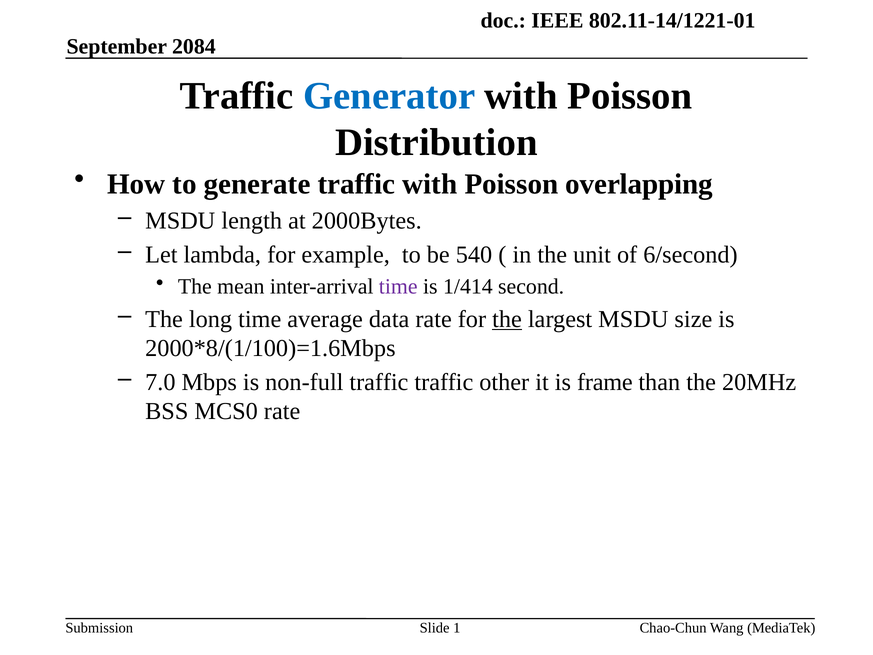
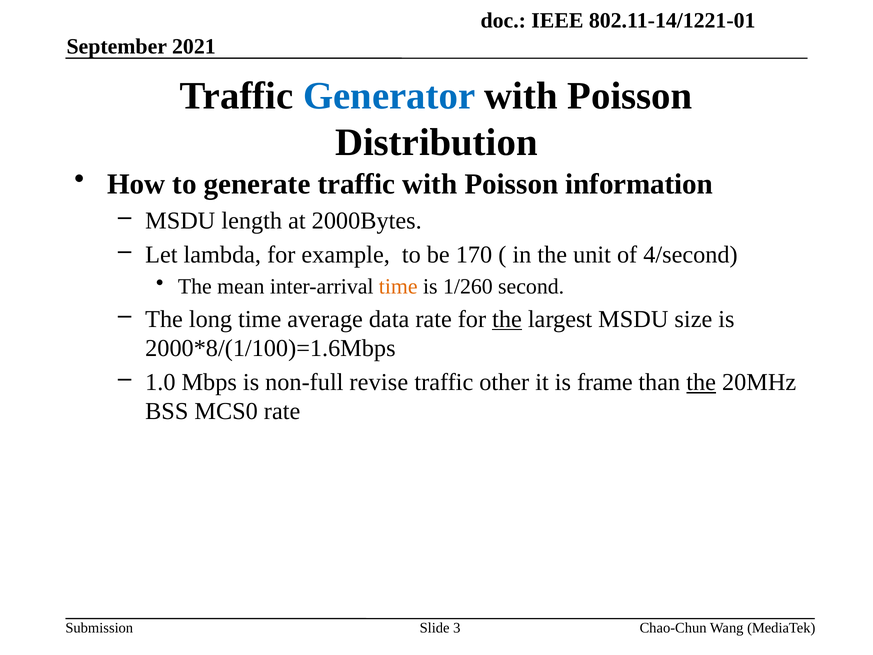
2084: 2084 -> 2021 (194, 47)
overlapping: overlapping -> information (639, 184)
540: 540 -> 170 (474, 254)
6/second: 6/second -> 4/second (690, 254)
time colour: purple -> orange (398, 286)
1/414: 1/414 -> 1/260 (468, 286)
7.0: 7.0 -> 1.0 (160, 382)
non-full traffic: traffic -> revise (379, 382)
the underline: none -> present (701, 382)
1: 1 -> 3 (457, 628)
